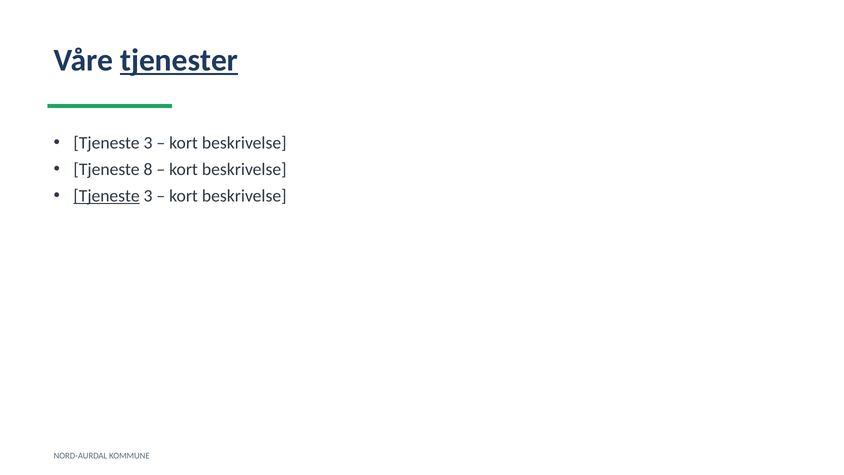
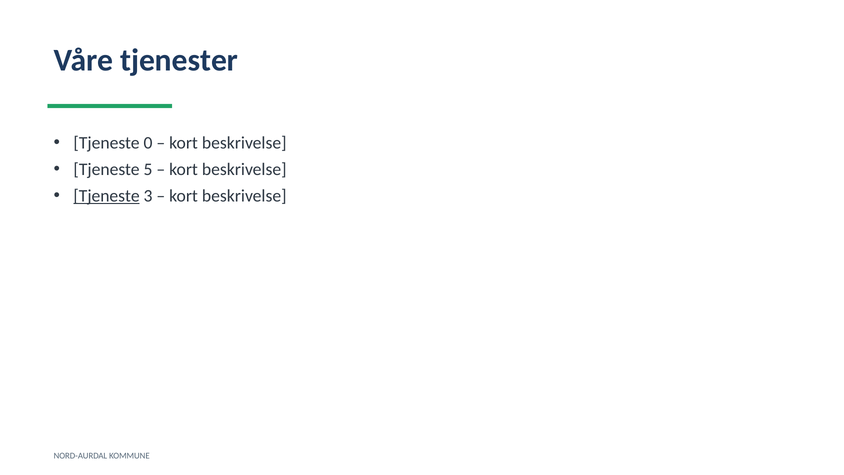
tjenester underline: present -> none (179, 60)
3: 3 -> 0 (148, 143)
8: 8 -> 5 (148, 169)
